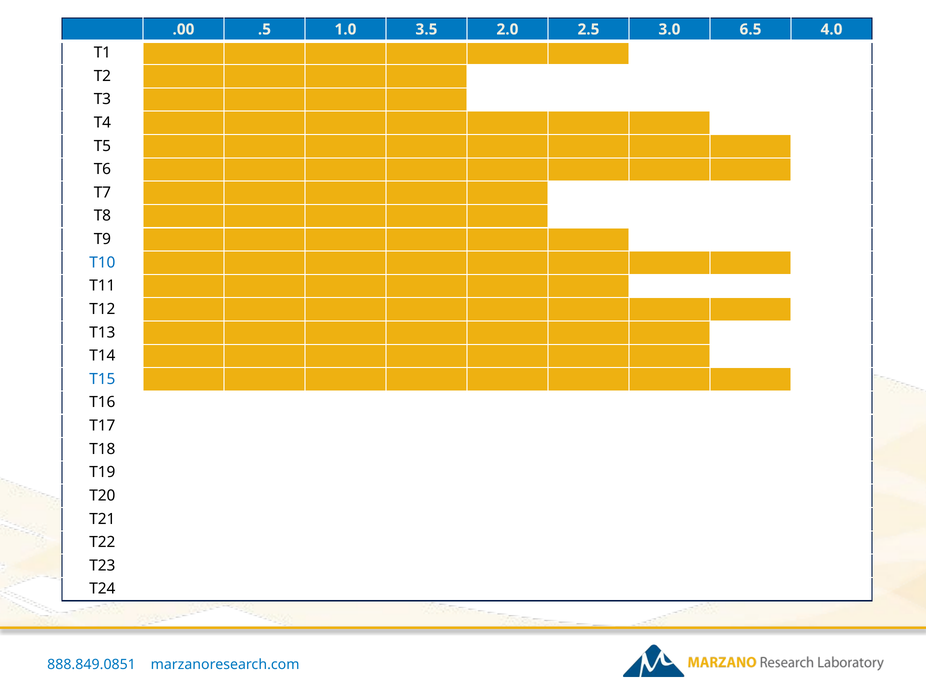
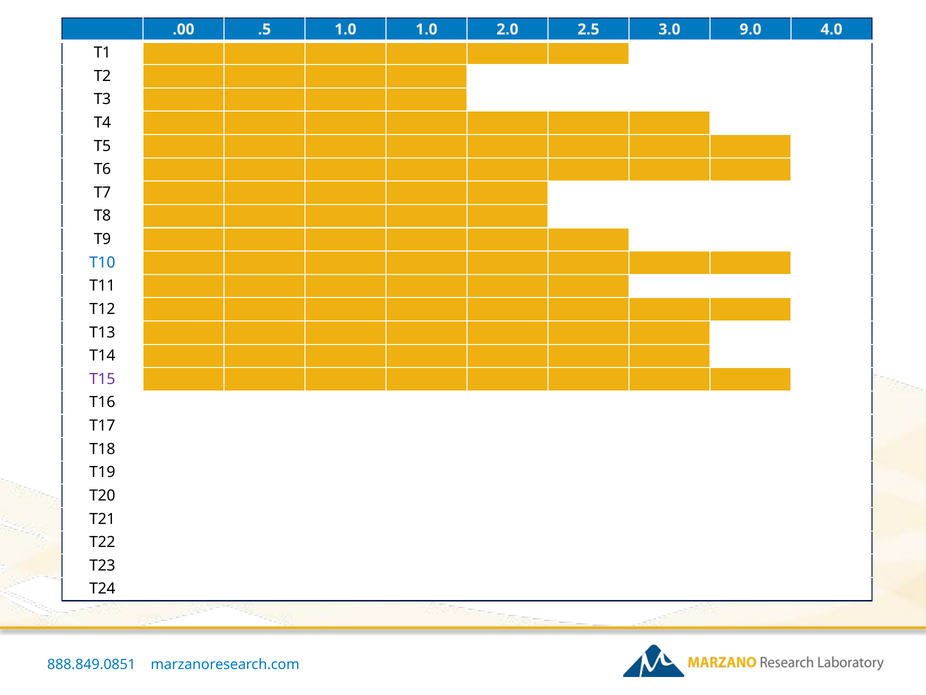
1.0 3.5: 3.5 -> 1.0 (426, 29)
6.5: 6.5 -> 9.0 (750, 29)
T15 colour: blue -> purple (102, 379)
